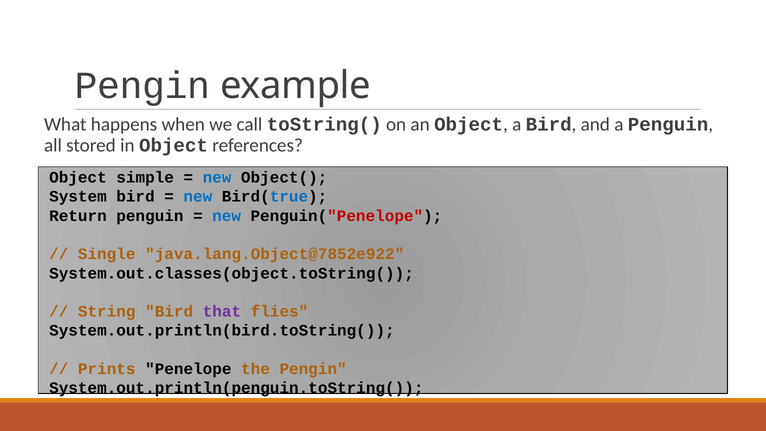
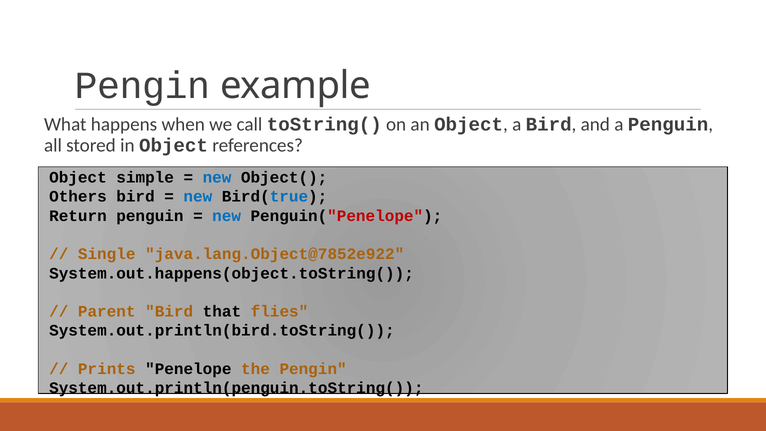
System: System -> Others (78, 197)
System.out.classes(object.toString(: System.out.classes(object.toString( -> System.out.happens(object.toString( (232, 273)
String: String -> Parent (107, 311)
that colour: purple -> black (222, 311)
